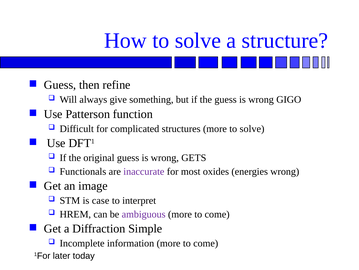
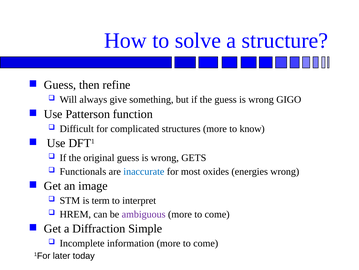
more to solve: solve -> know (252, 128)
inaccurate colour: purple -> blue (144, 171)
case: case -> term (101, 200)
